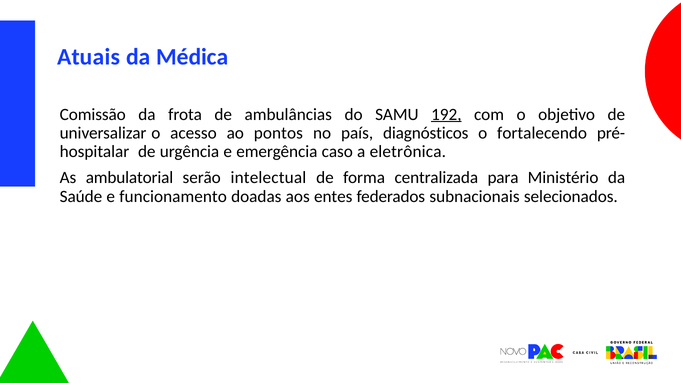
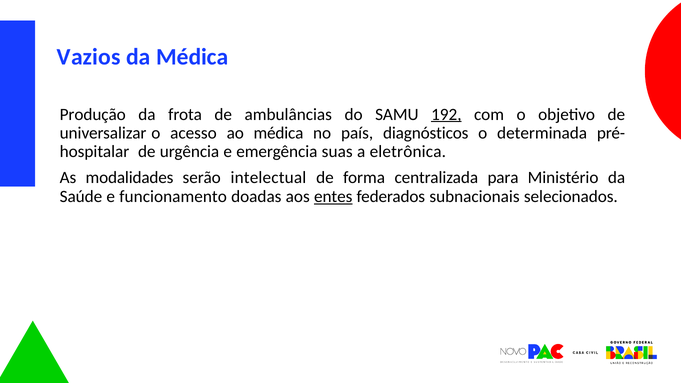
Atuais: Atuais -> Vazios (89, 57)
Comissão: Comissão -> Produção (93, 114)
ao pontos: pontos -> médica (278, 133)
fortalecendo: fortalecendo -> determinada (542, 133)
caso: caso -> suas (337, 152)
ambulatorial: ambulatorial -> modalidades (130, 178)
entes underline: none -> present (333, 196)
